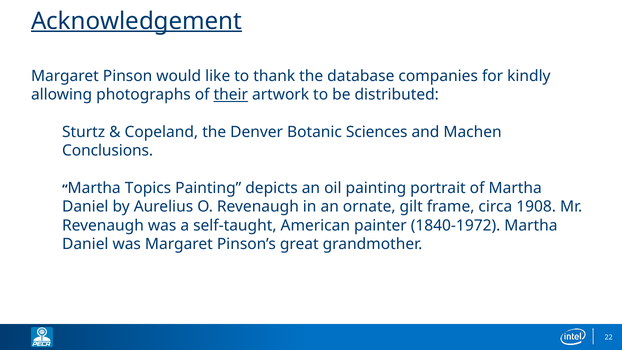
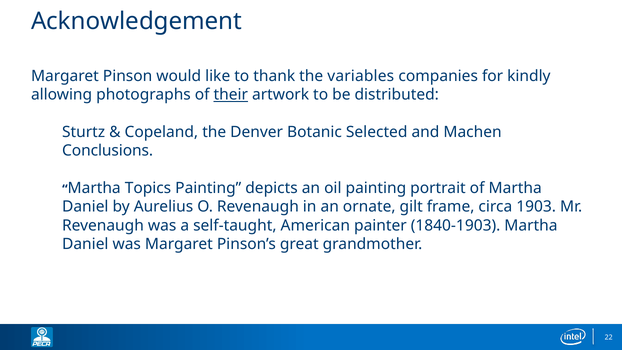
Acknowledgement underline: present -> none (137, 21)
database: database -> variables (361, 76)
Sciences: Sciences -> Selected (377, 132)
1908: 1908 -> 1903 (536, 207)
1840-1972: 1840-1972 -> 1840-1903 (456, 225)
